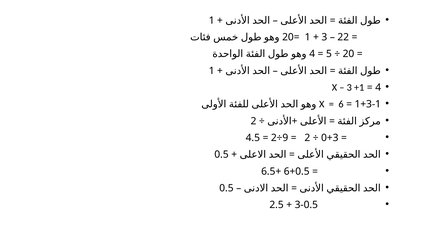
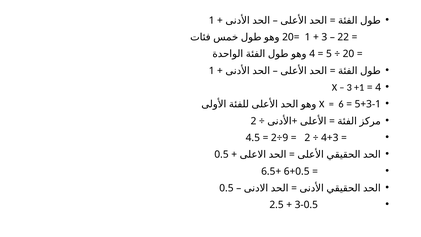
1+3-1: 1+3-1 -> 5+3-1 (368, 104)
0+3: 0+3 -> 4+3 (330, 138)
